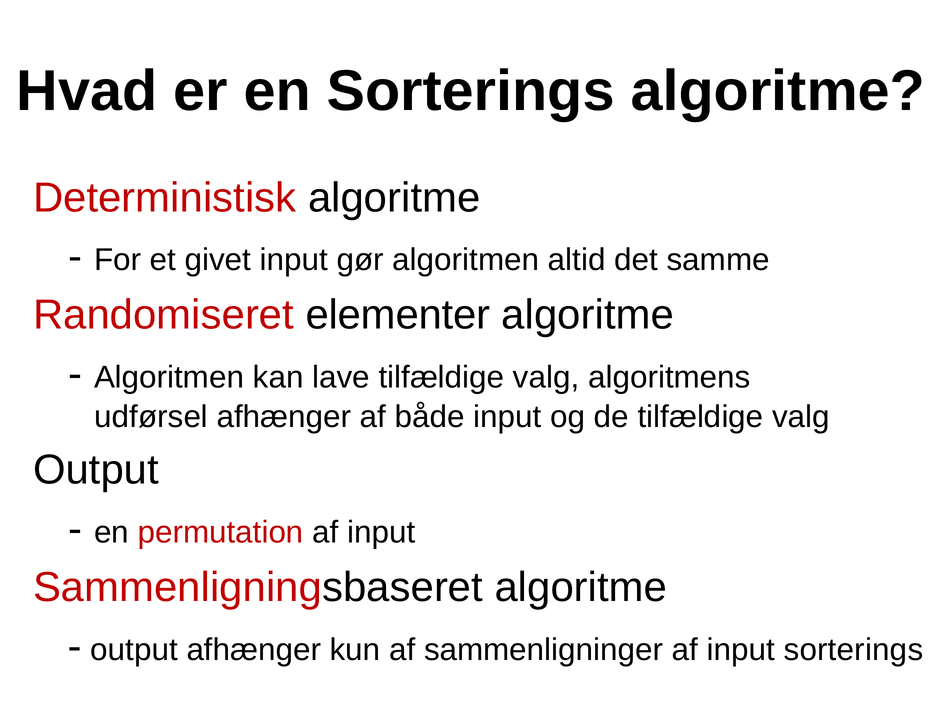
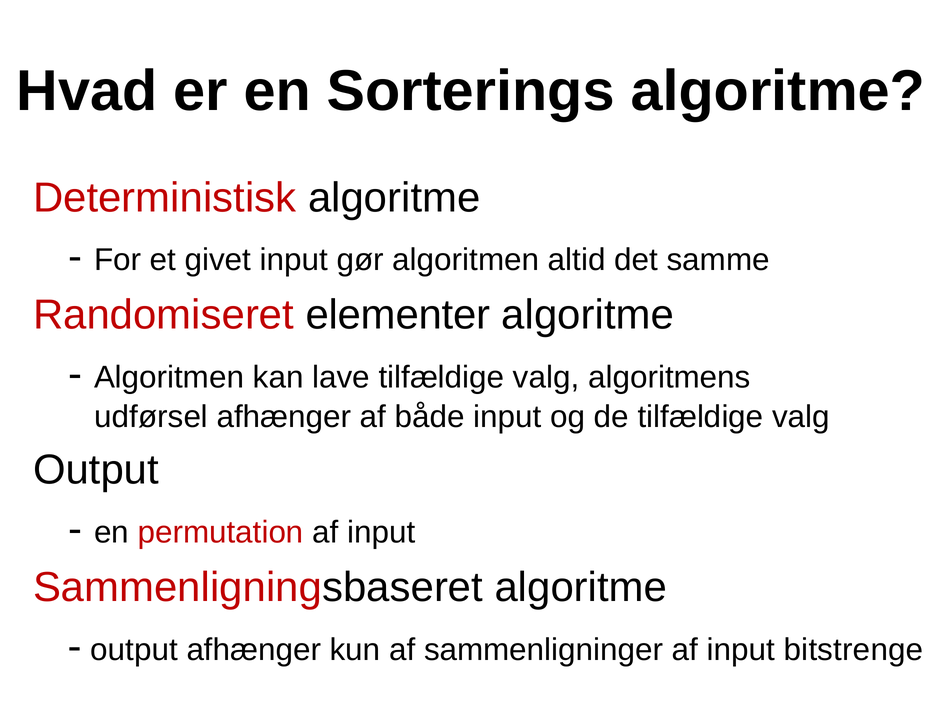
input sorterings: sorterings -> bitstrenge (854, 650)
